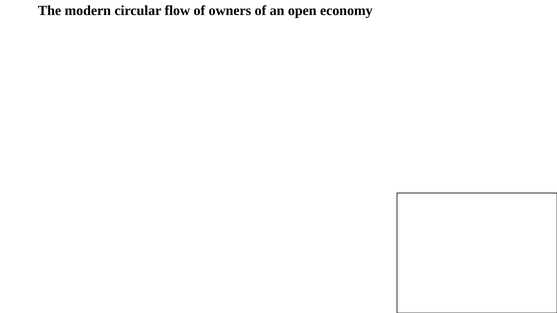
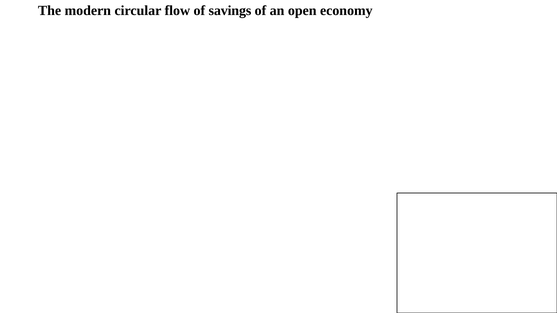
owners: owners -> savings (230, 10)
